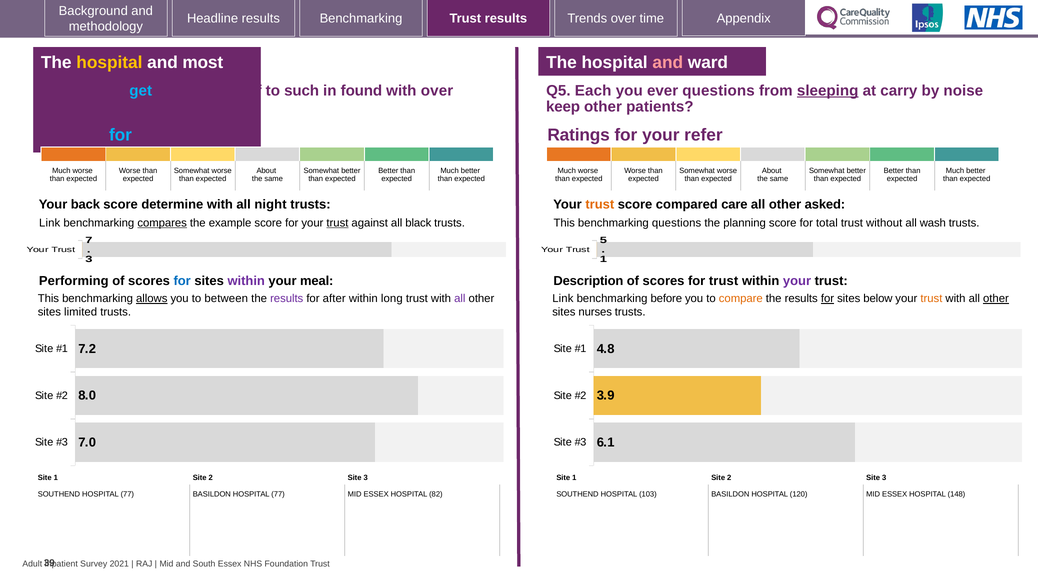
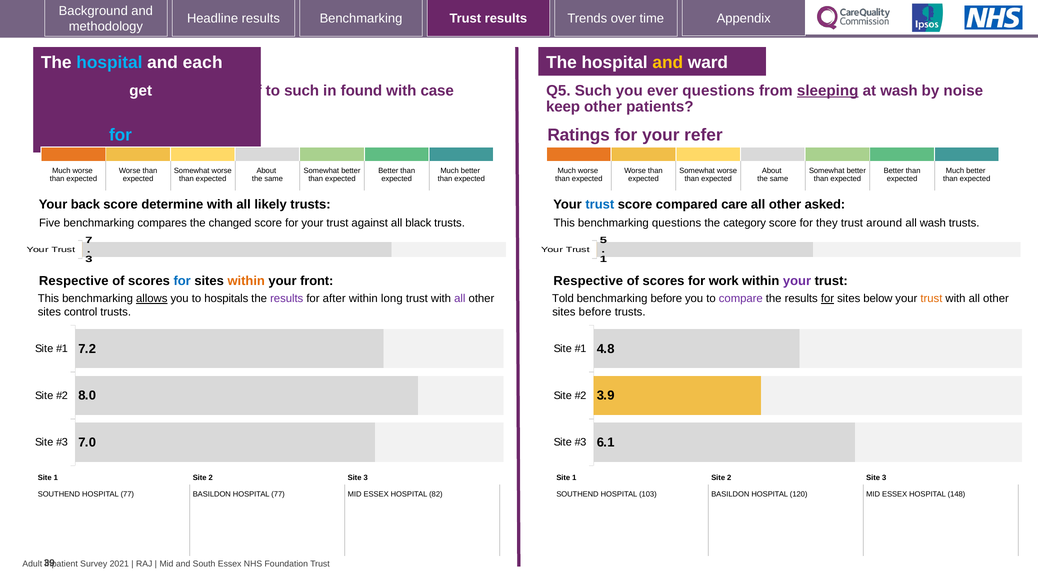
hospital colour: yellow -> light blue (109, 63)
most: most -> each (203, 63)
and colour: pink -> yellow (668, 63)
get colour: light blue -> white (141, 91)
with over: over -> case (437, 91)
Q5 Each: Each -> Such (593, 91)
at carry: carry -> wash (899, 91)
night: night -> likely (271, 205)
trust colour: orange -> blue (600, 205)
Link: Link -> Five (50, 223)
compares underline: present -> none (162, 223)
example: example -> changed (230, 223)
trust underline: present -> none (337, 223)
planning: planning -> category (745, 223)
total: total -> they (827, 223)
without: without -> around (884, 223)
Performing: Performing -> Respective (74, 281)
within colour: purple -> orange (246, 281)
meal: meal -> front (317, 281)
Description: Description -> Respective (588, 281)
for trust: trust -> work (724, 281)
between: between -> hospitals (226, 299)
Link: Link -> Told (563, 299)
compare colour: orange -> purple (741, 299)
other underline: present -> none (996, 299)
limited: limited -> control (81, 312)
sites nurses: nurses -> before (595, 312)
